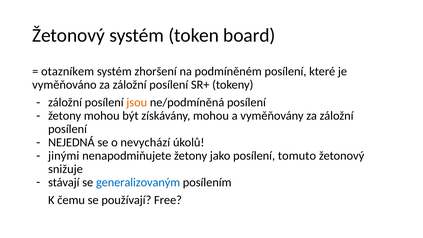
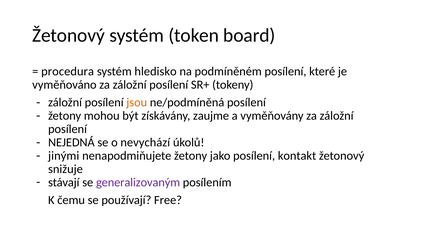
otazníkem: otazníkem -> procedura (68, 71)
zhoršení: zhoršení -> hledisko (156, 71)
získávány mohou: mohou -> zaujme (211, 116)
tomuto: tomuto -> kontakt (297, 156)
generalizovaným colour: blue -> purple (138, 182)
